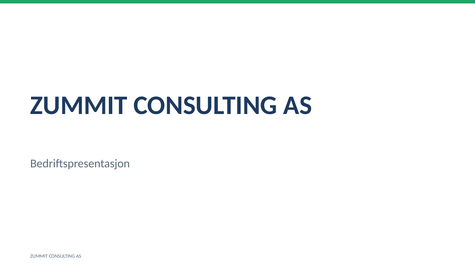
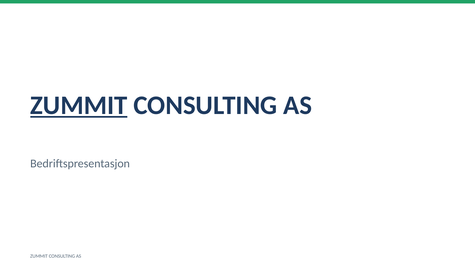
ZUMMIT underline: none -> present (79, 105)
